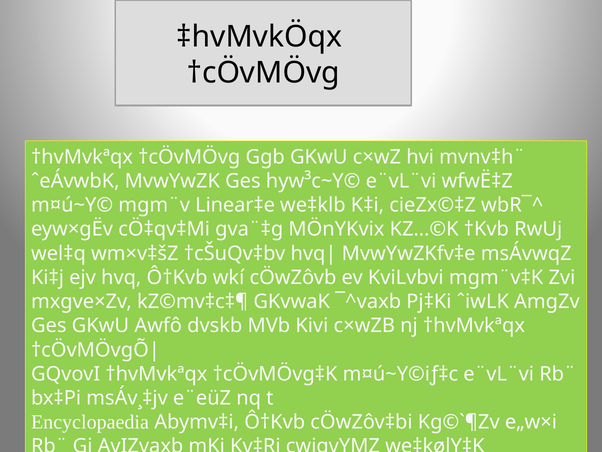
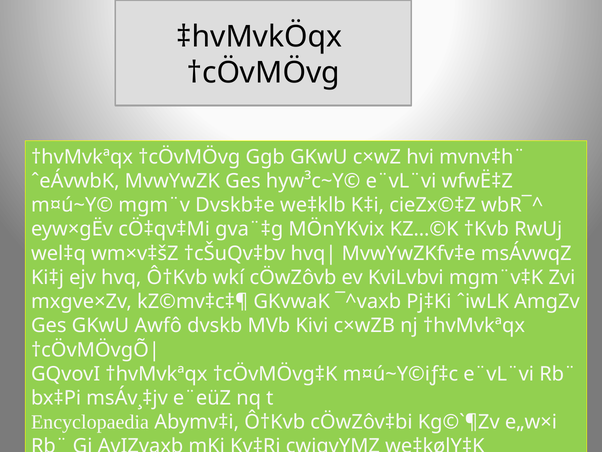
Linear‡e: Linear‡e -> Dvskb‡e (235, 205)
